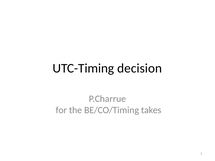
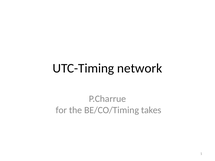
decision: decision -> network (140, 68)
